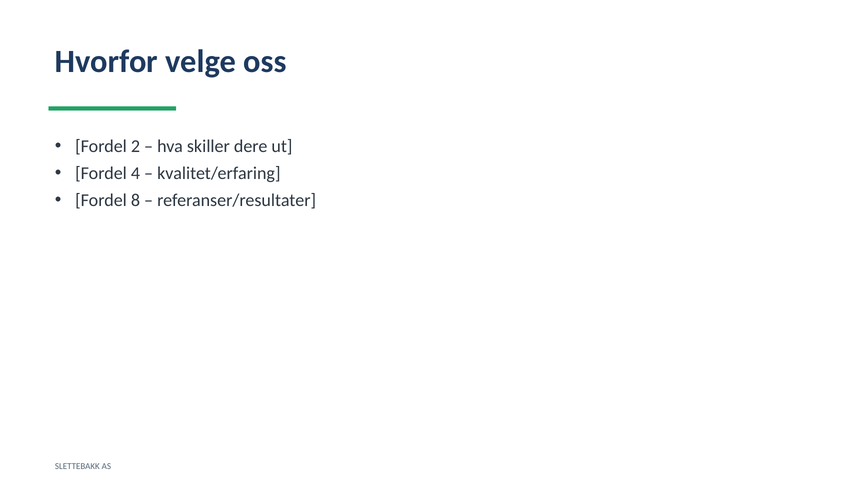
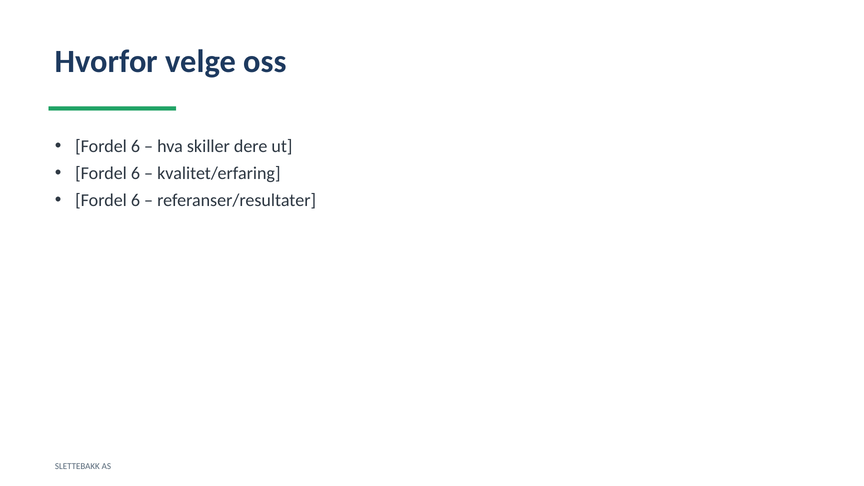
2: 2 -> 6 (135, 146)
4: 4 -> 6 (135, 173)
8: 8 -> 6 (135, 200)
